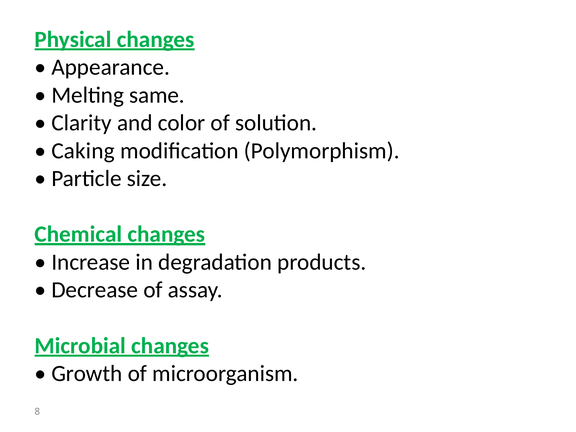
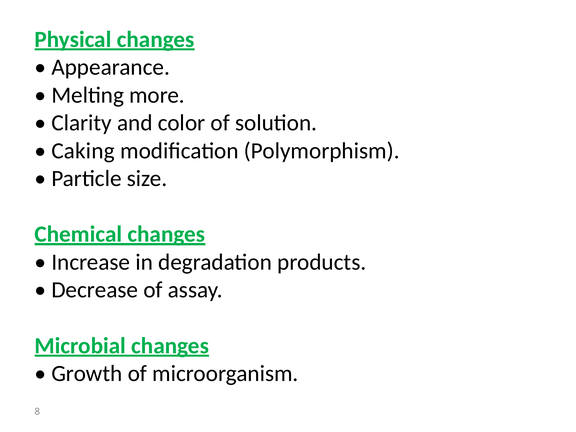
same: same -> more (157, 95)
